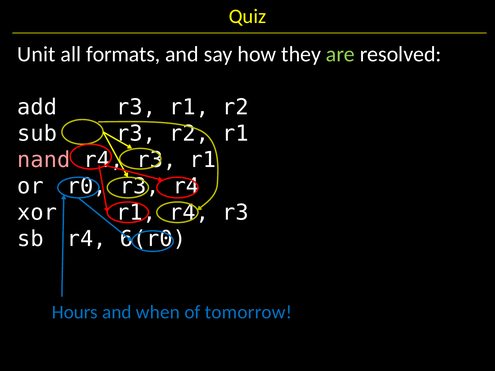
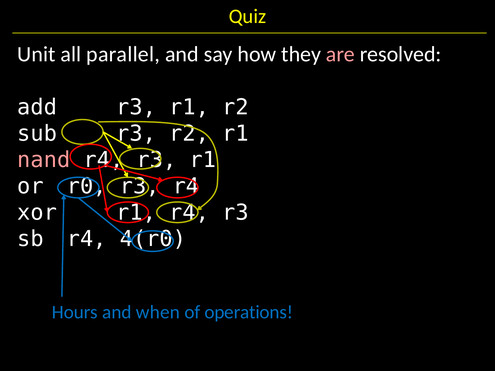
formats: formats -> parallel (123, 54)
are colour: light green -> pink (340, 54)
6(r0: 6(r0 -> 4(r0 (153, 239)
tomorrow: tomorrow -> operations (249, 312)
